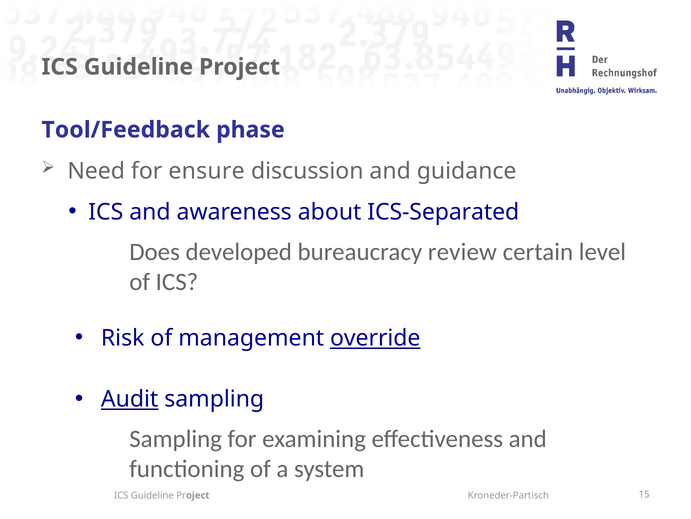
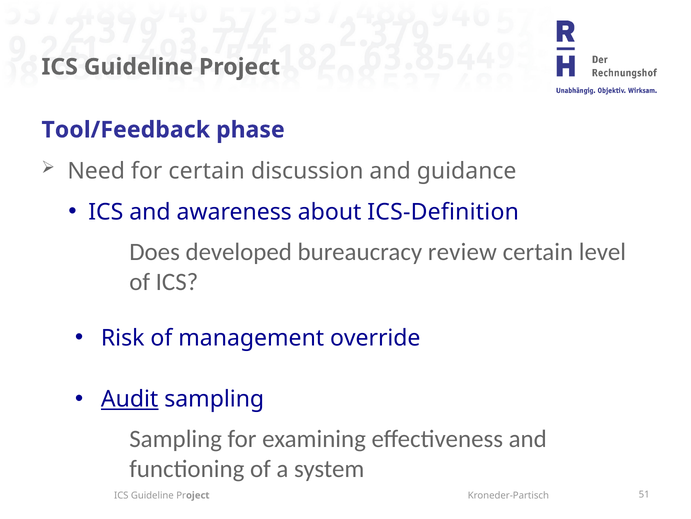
for ensure: ensure -> certain (207, 171)
ICS-Separated: ICS-Separated -> ICS-Definition (443, 212)
override underline: present -> none (375, 338)
15: 15 -> 51 (644, 494)
